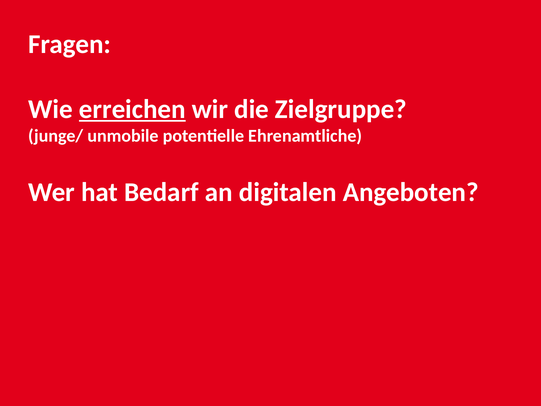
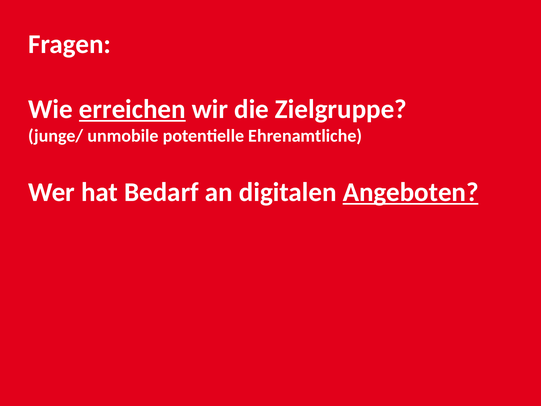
Angeboten underline: none -> present (411, 192)
